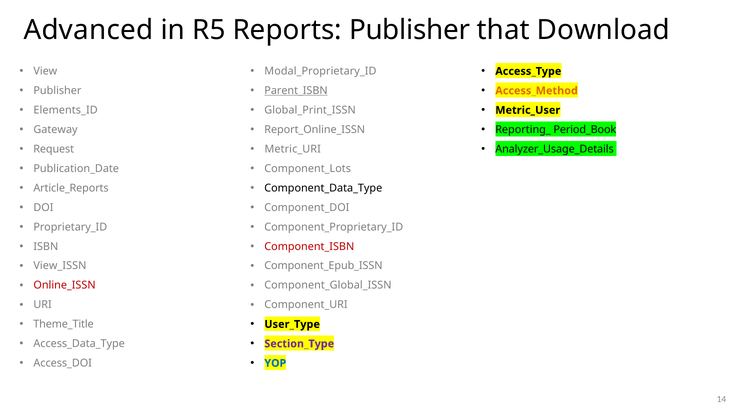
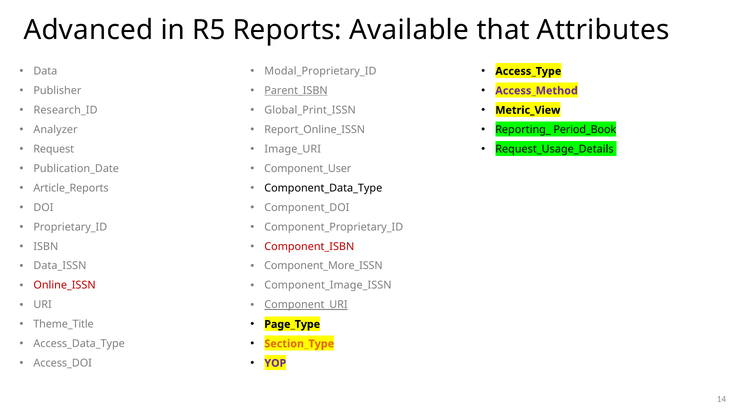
Reports Publisher: Publisher -> Available (409, 30)
Download: Download -> Attributes (603, 30)
View: View -> Data (45, 71)
Access_Method colour: orange -> purple (537, 91)
Elements_ID: Elements_ID -> Research_ID (66, 110)
Metric_User: Metric_User -> Metric_View (528, 110)
Gateway: Gateway -> Analyzer (56, 129)
Metric_URI: Metric_URI -> Image_URI (293, 149)
Analyzer_Usage_Details: Analyzer_Usage_Details -> Request_Usage_Details (554, 149)
Component_Lots: Component_Lots -> Component_User (308, 168)
View_ISSN: View_ISSN -> Data_ISSN (60, 265)
Component_Epub_ISSN: Component_Epub_ISSN -> Component_More_ISSN (323, 265)
Component_Global_ISSN: Component_Global_ISSN -> Component_Image_ISSN (328, 285)
Component_URI underline: none -> present (306, 304)
User_Type: User_Type -> Page_Type (292, 324)
Section_Type colour: purple -> orange (299, 343)
YOP colour: blue -> purple (275, 363)
